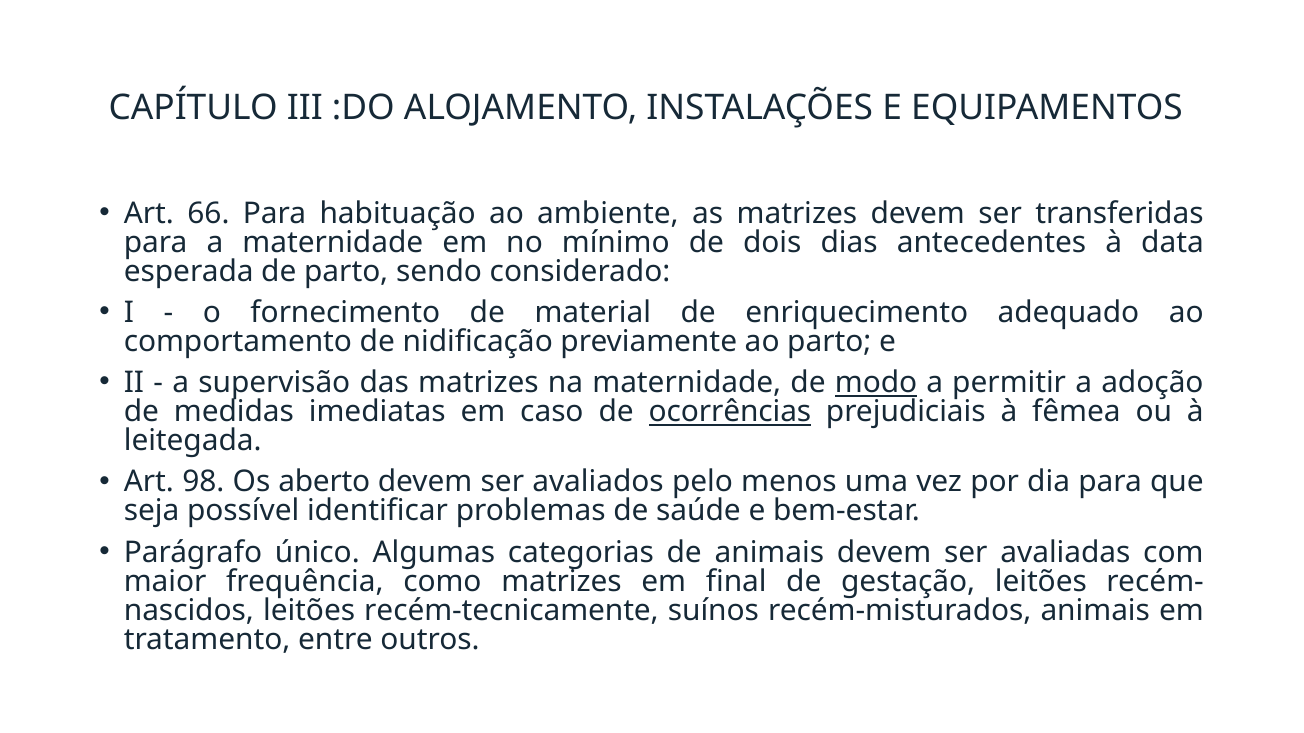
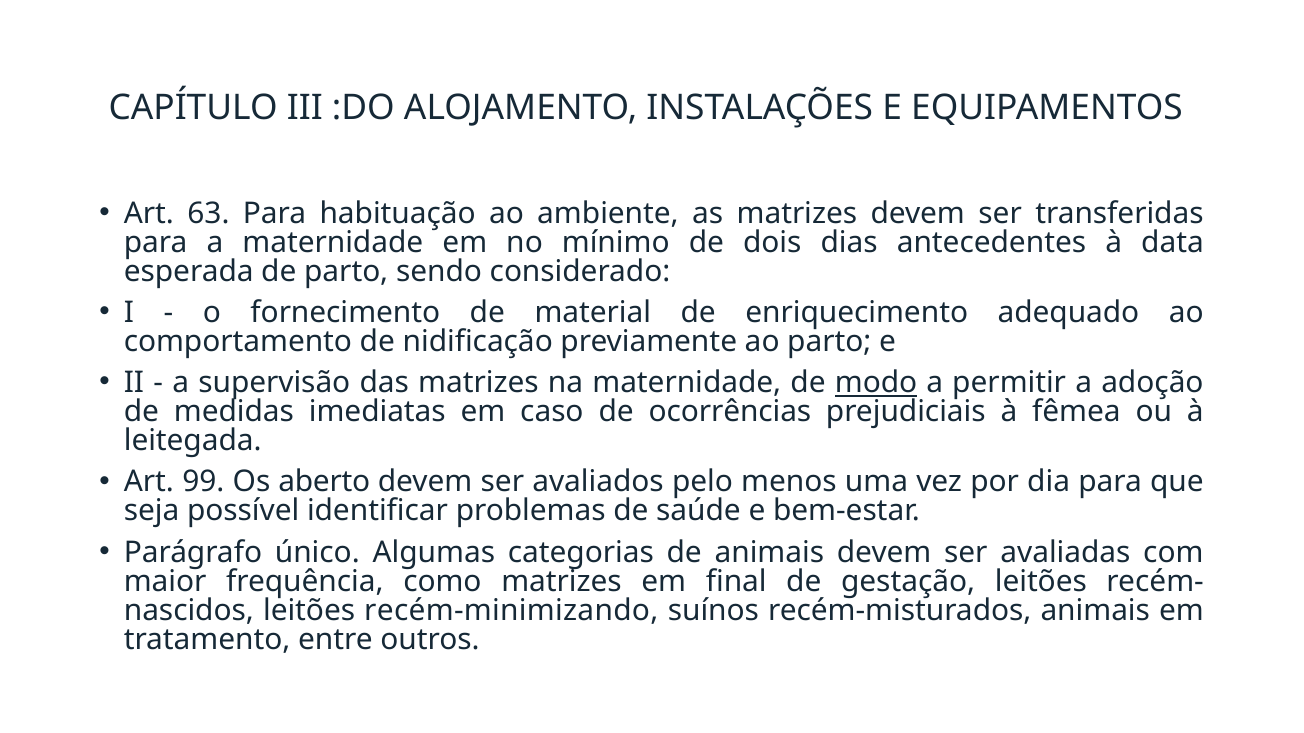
66: 66 -> 63 (208, 213)
ocorrências underline: present -> none (730, 412)
98: 98 -> 99 (203, 482)
recém-tecnicamente: recém-tecnicamente -> recém-minimizando (511, 611)
